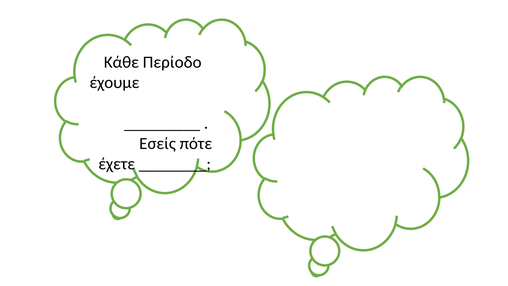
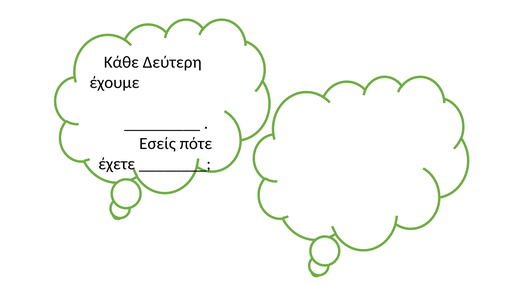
Περίοδο: Περίοδο -> Δεύτερη (172, 62)
